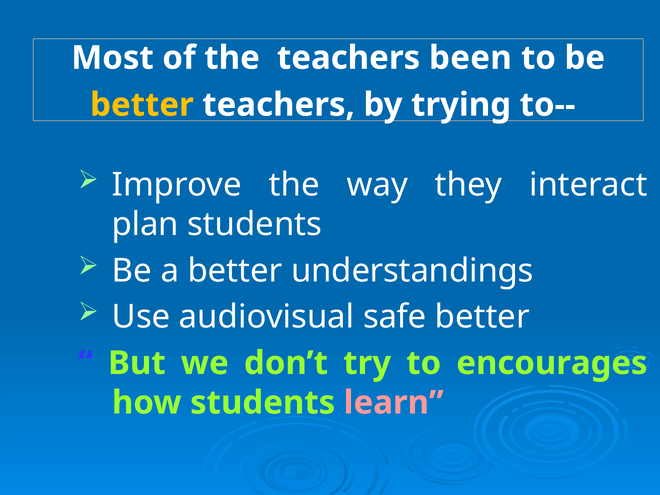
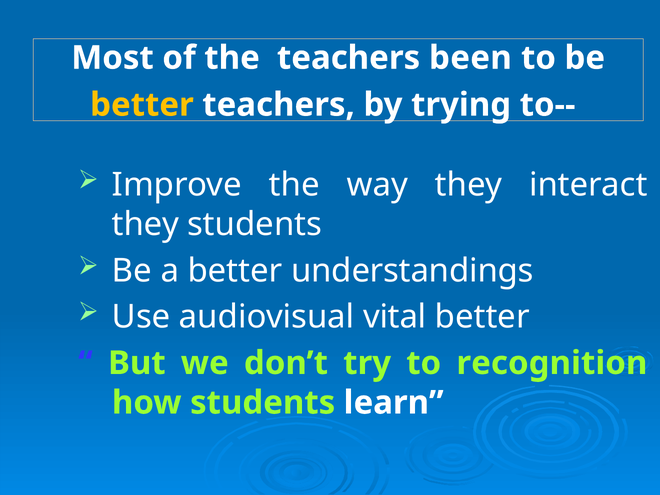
plan: plan -> they (145, 225)
safe: safe -> vital (395, 317)
encourages: encourages -> recognition (552, 363)
learn colour: pink -> white (394, 403)
